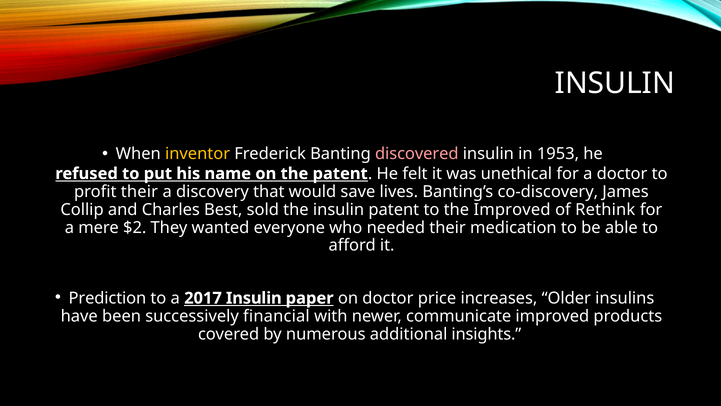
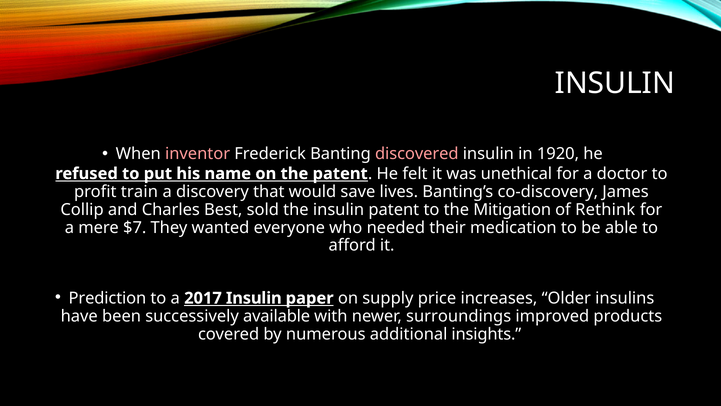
inventor colour: yellow -> pink (198, 154)
1953: 1953 -> 1920 (558, 154)
profit their: their -> train (139, 192)
the Improved: Improved -> Mitigation (512, 210)
$2: $2 -> $7 (135, 227)
on doctor: doctor -> supply (388, 298)
financial: financial -> available (277, 316)
communicate: communicate -> surroundings (459, 316)
